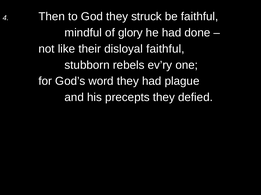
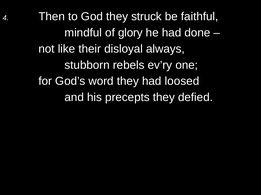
disloyal faithful: faithful -> always (165, 49)
plague: plague -> loosed (182, 81)
